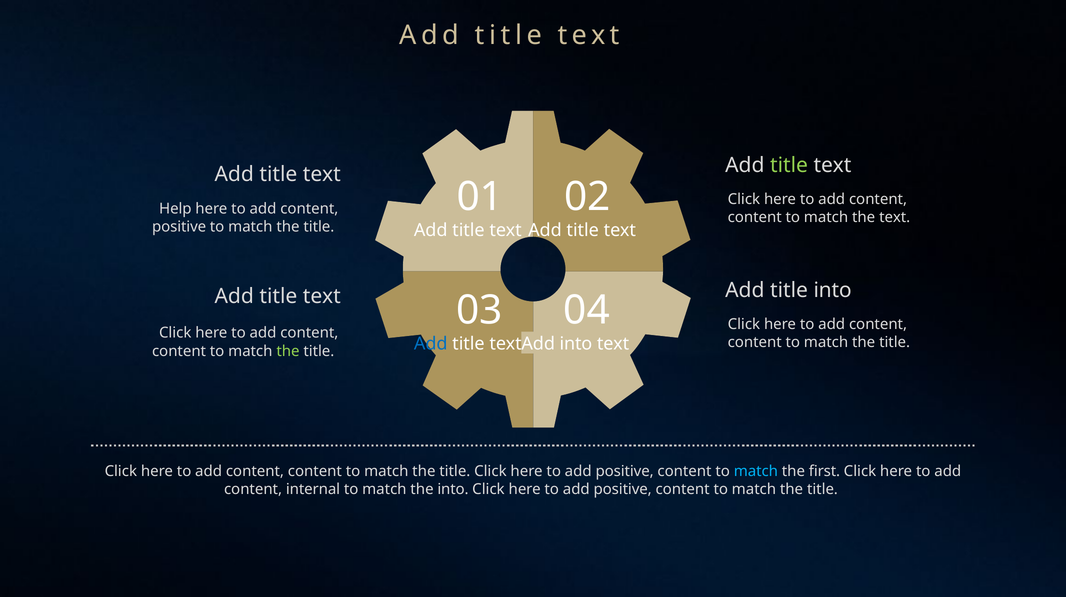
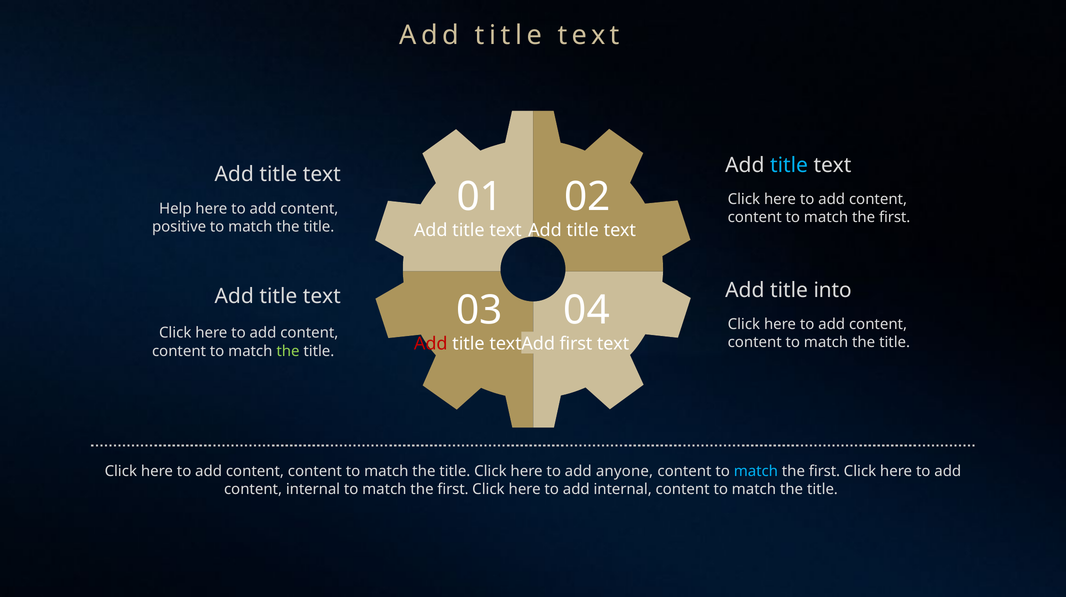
title colour: light green -> light blue (789, 165)
text: text -> first (895, 217)
Add colour: blue -> red (431, 344)
Add into: into -> first (576, 344)
positive: positive -> anyone (624, 471)
into: into -> first (453, 489)
positive: positive -> internal (623, 489)
